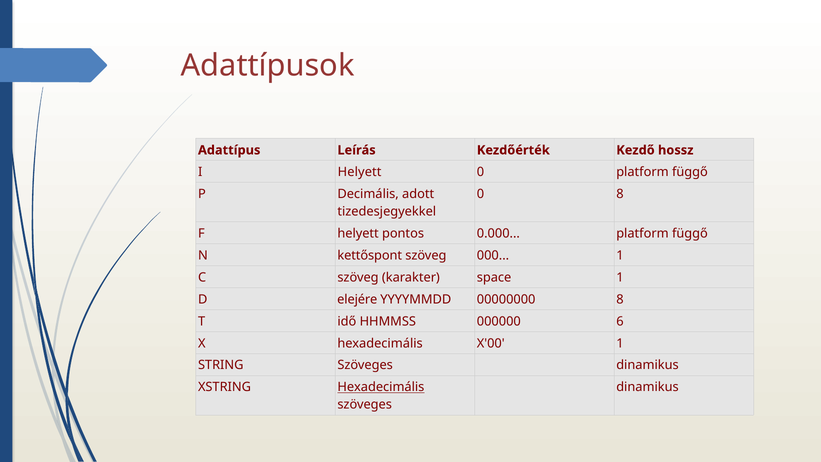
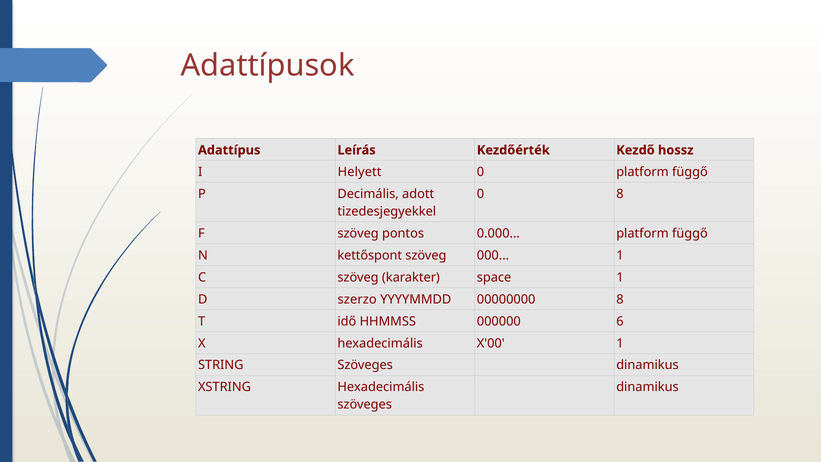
F helyett: helyett -> szöveg (358, 233)
elejére: elejére -> szerzo (357, 299)
Hexadecimális underline: present -> none (381, 387)
